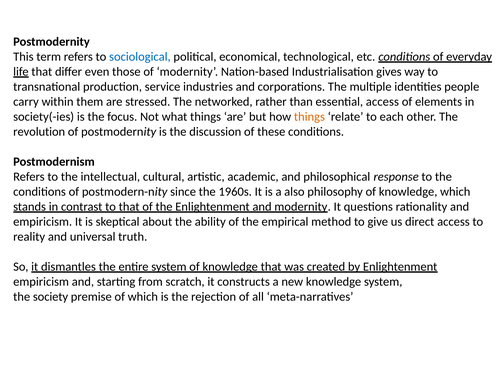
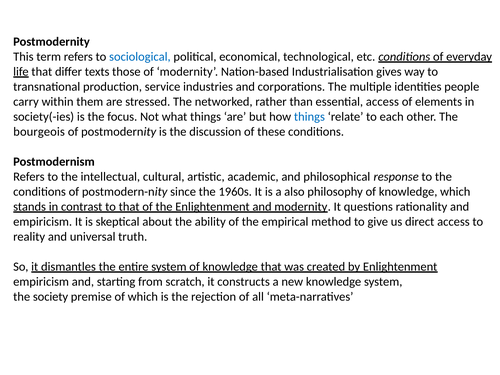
even: even -> texts (97, 72)
things colour: orange -> blue (309, 117)
revolution: revolution -> bourgeois (39, 132)
